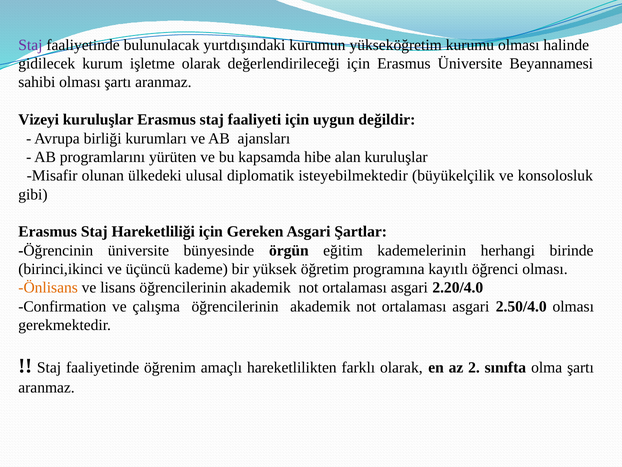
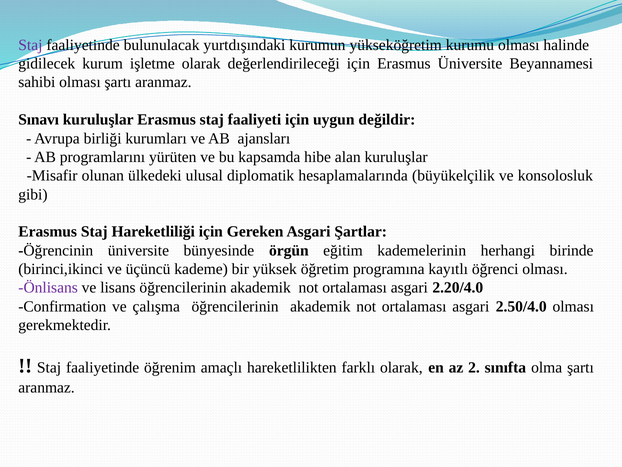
Vizeyi: Vizeyi -> Sınavı (39, 120)
isteyebilmektedir: isteyebilmektedir -> hesaplamalarında (353, 176)
Önlisans colour: orange -> purple (48, 288)
